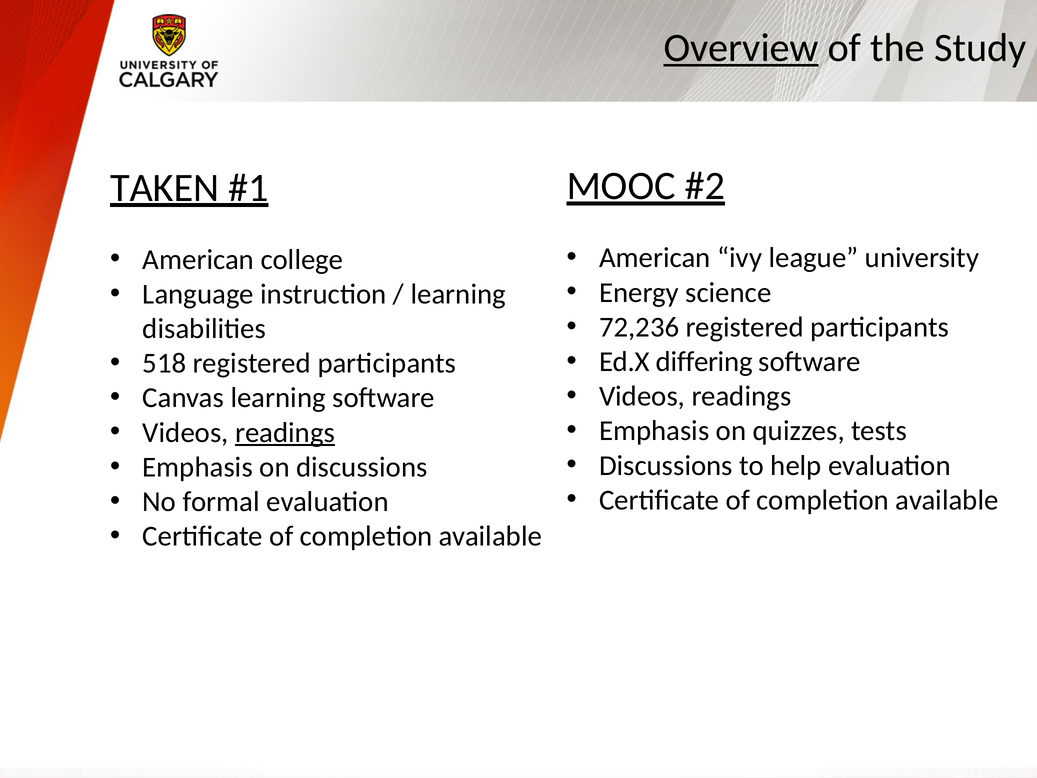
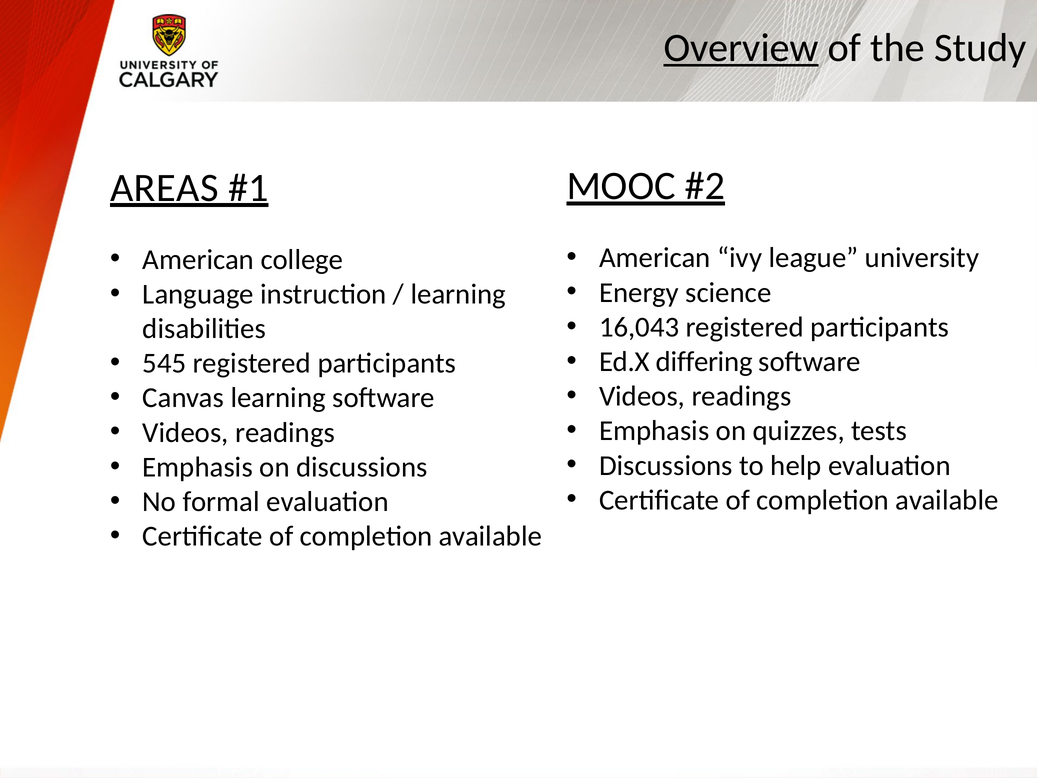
TAKEN: TAKEN -> AREAS (164, 188)
72,236: 72,236 -> 16,043 (639, 327)
518: 518 -> 545 (164, 363)
readings underline: present -> none (285, 432)
